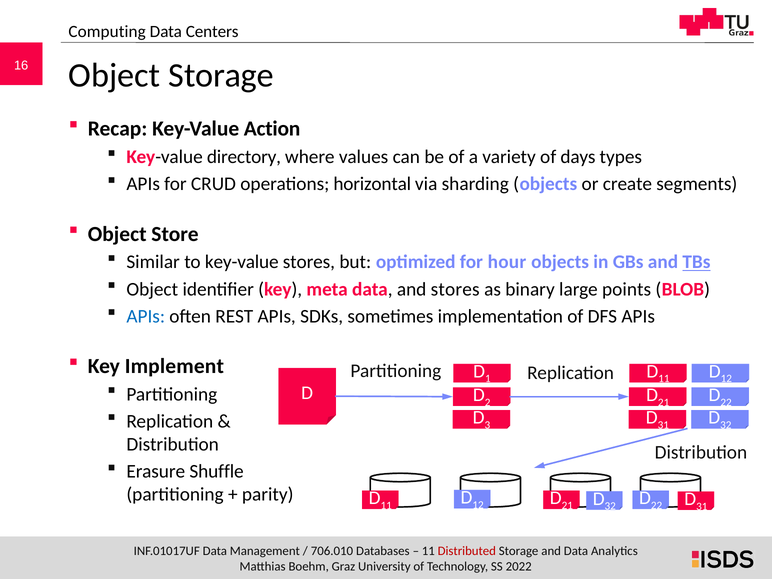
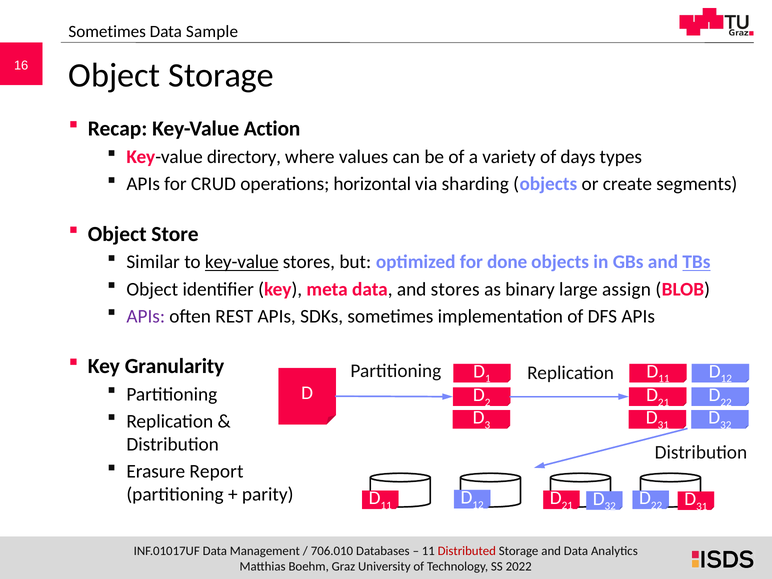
Computing: Computing -> Sometimes (107, 31)
Centers: Centers -> Sample (212, 31)
key-value underline: none -> present (242, 262)
hour: hour -> done (507, 262)
points: points -> assign (627, 289)
APIs colour: blue -> purple (146, 316)
Implement: Implement -> Granularity (175, 366)
Shuffle: Shuffle -> Report (216, 471)
